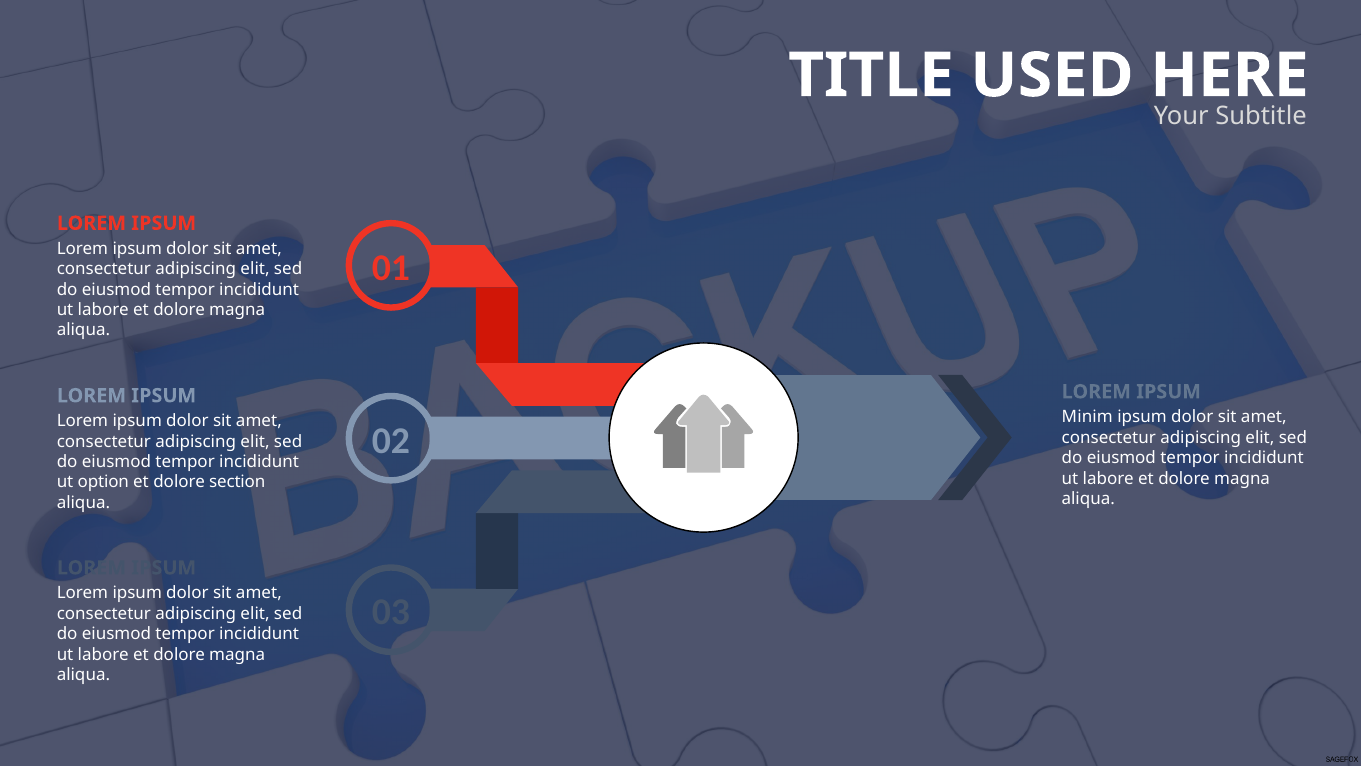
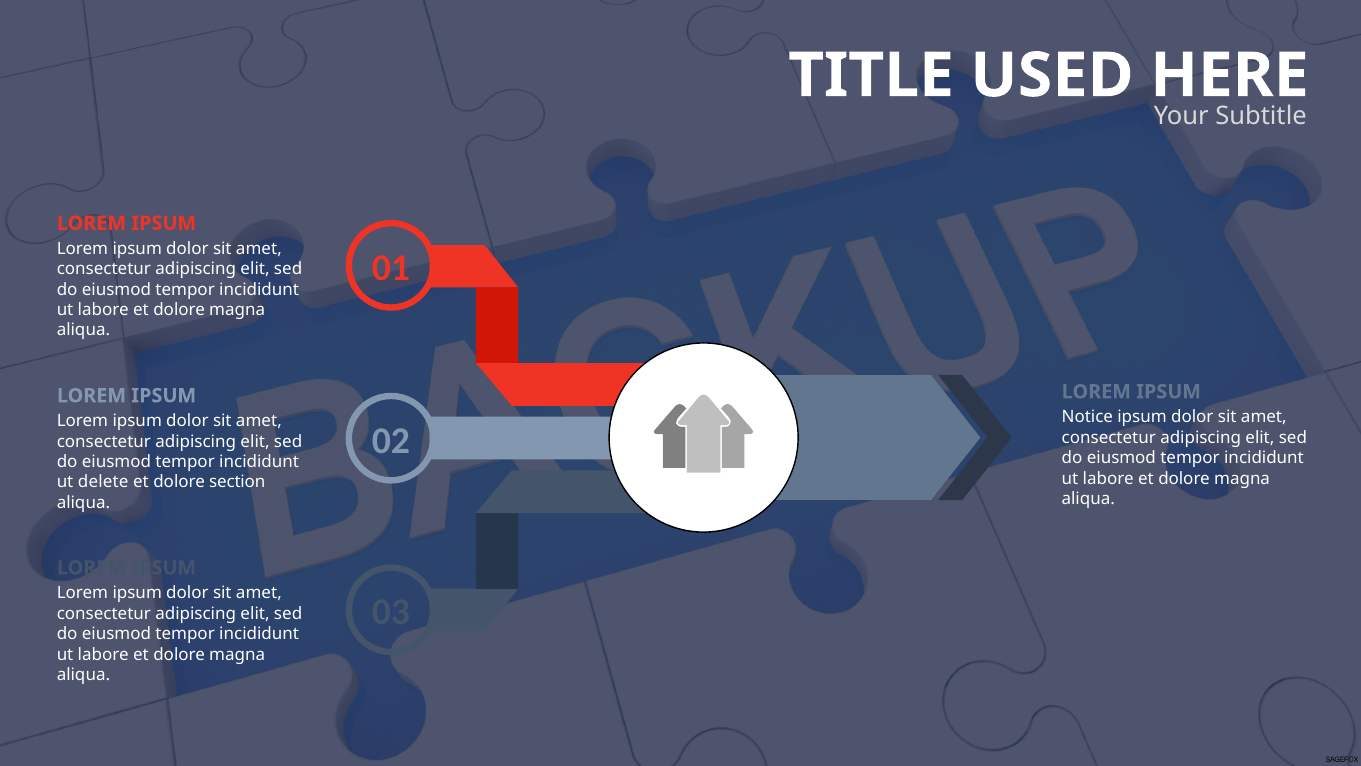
Minim: Minim -> Notice (1087, 417)
option: option -> delete (103, 482)
